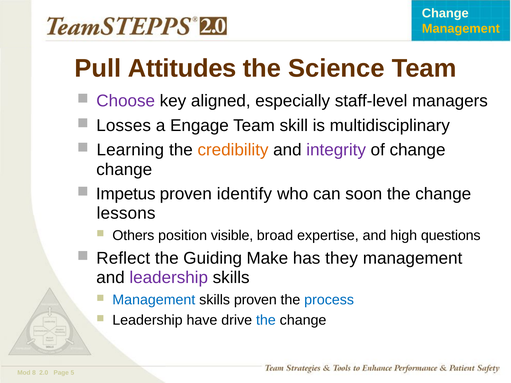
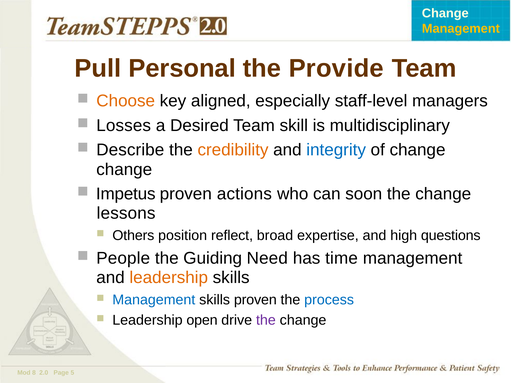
Attitudes: Attitudes -> Personal (182, 68)
Science: Science -> Provide (336, 68)
Choose colour: purple -> orange (126, 101)
Engage: Engage -> Desired (199, 126)
Learning: Learning -> Describe (130, 150)
integrity colour: purple -> blue (336, 150)
identify: identify -> actions (244, 194)
visible: visible -> reflect (232, 236)
Reflect: Reflect -> People (123, 258)
Make: Make -> Need (267, 258)
they: they -> time (342, 258)
leadership colour: purple -> orange (169, 278)
have: have -> open (202, 320)
the colour: blue -> purple (266, 320)
